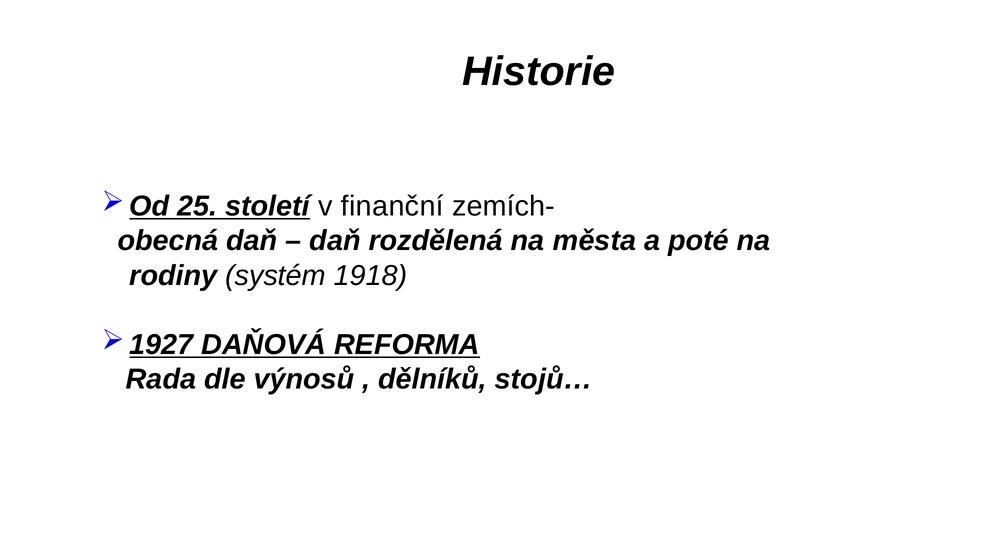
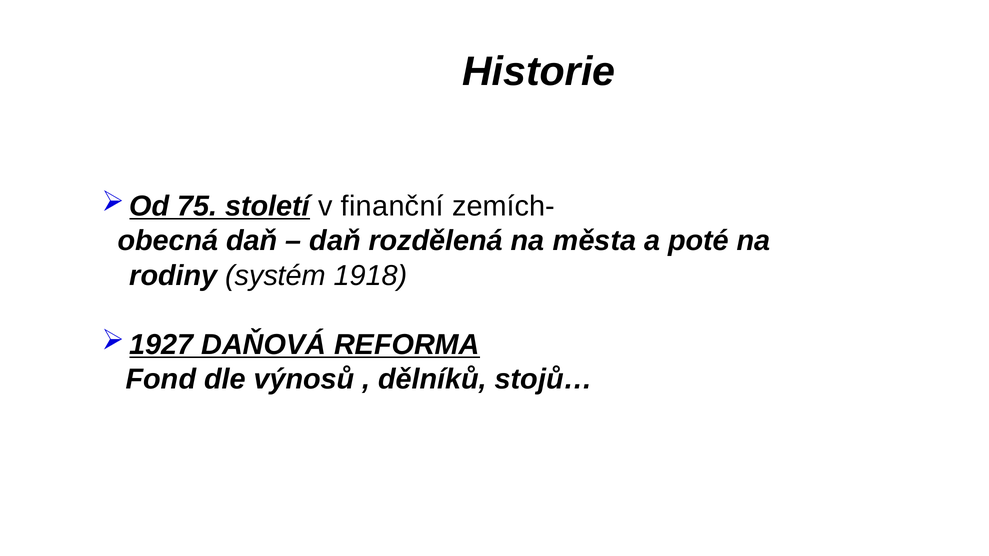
25: 25 -> 75 (197, 206)
Rada: Rada -> Fond (161, 380)
